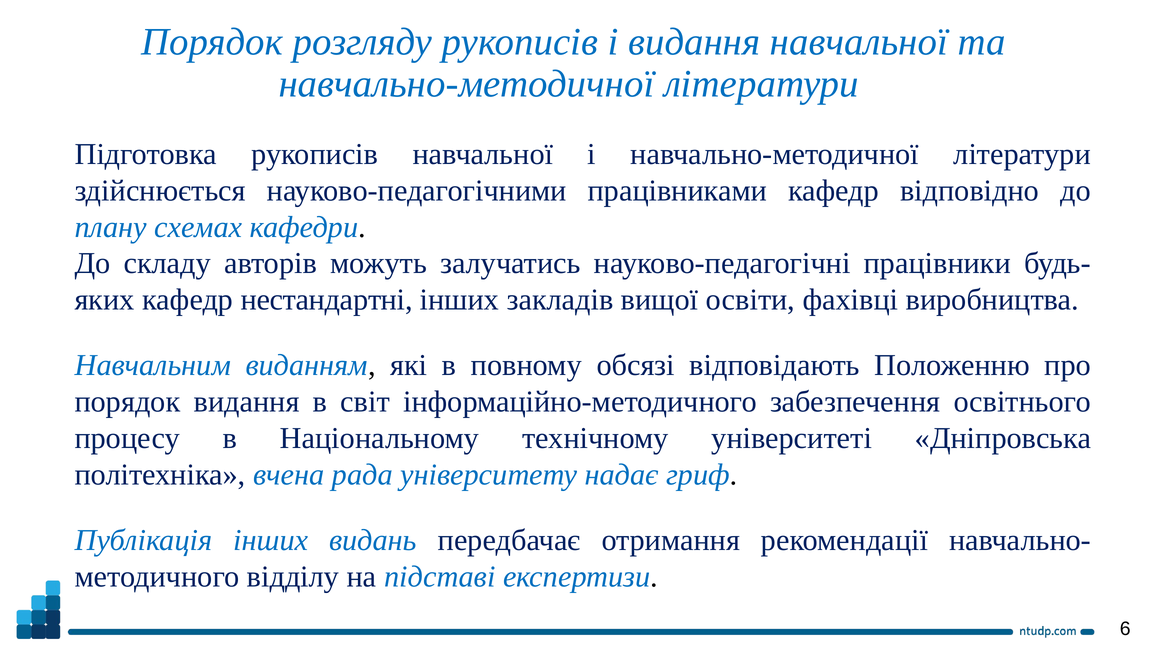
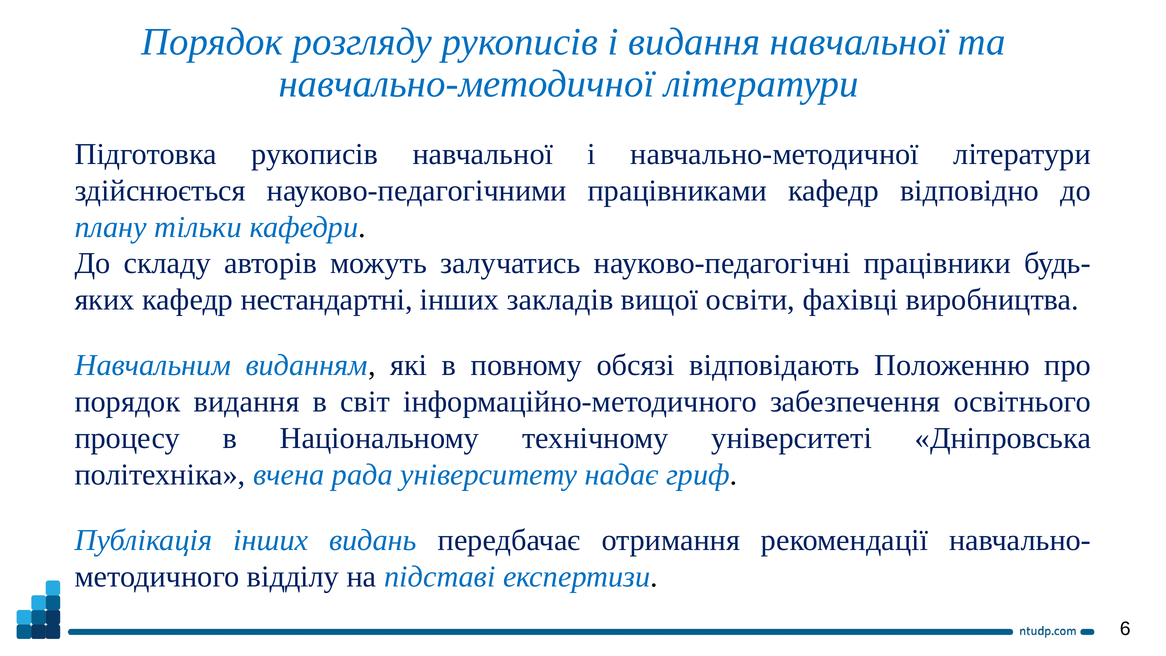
схемах: схемах -> тільки (198, 227)
